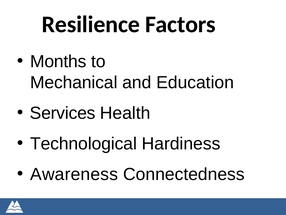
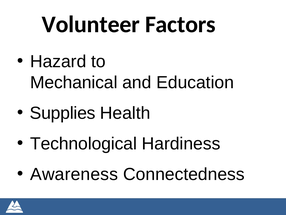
Resilience: Resilience -> Volunteer (91, 24)
Months: Months -> Hazard (58, 61)
Services: Services -> Supplies (63, 113)
